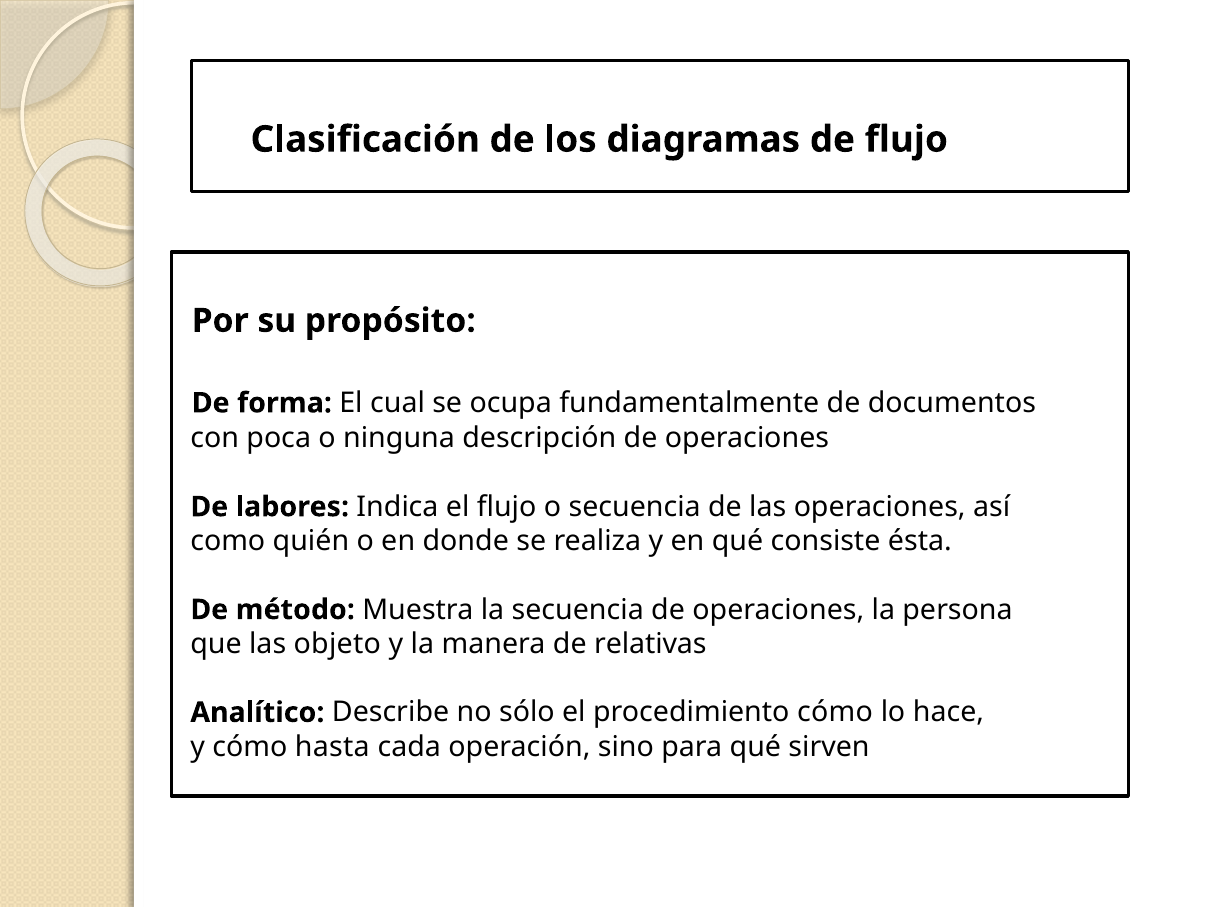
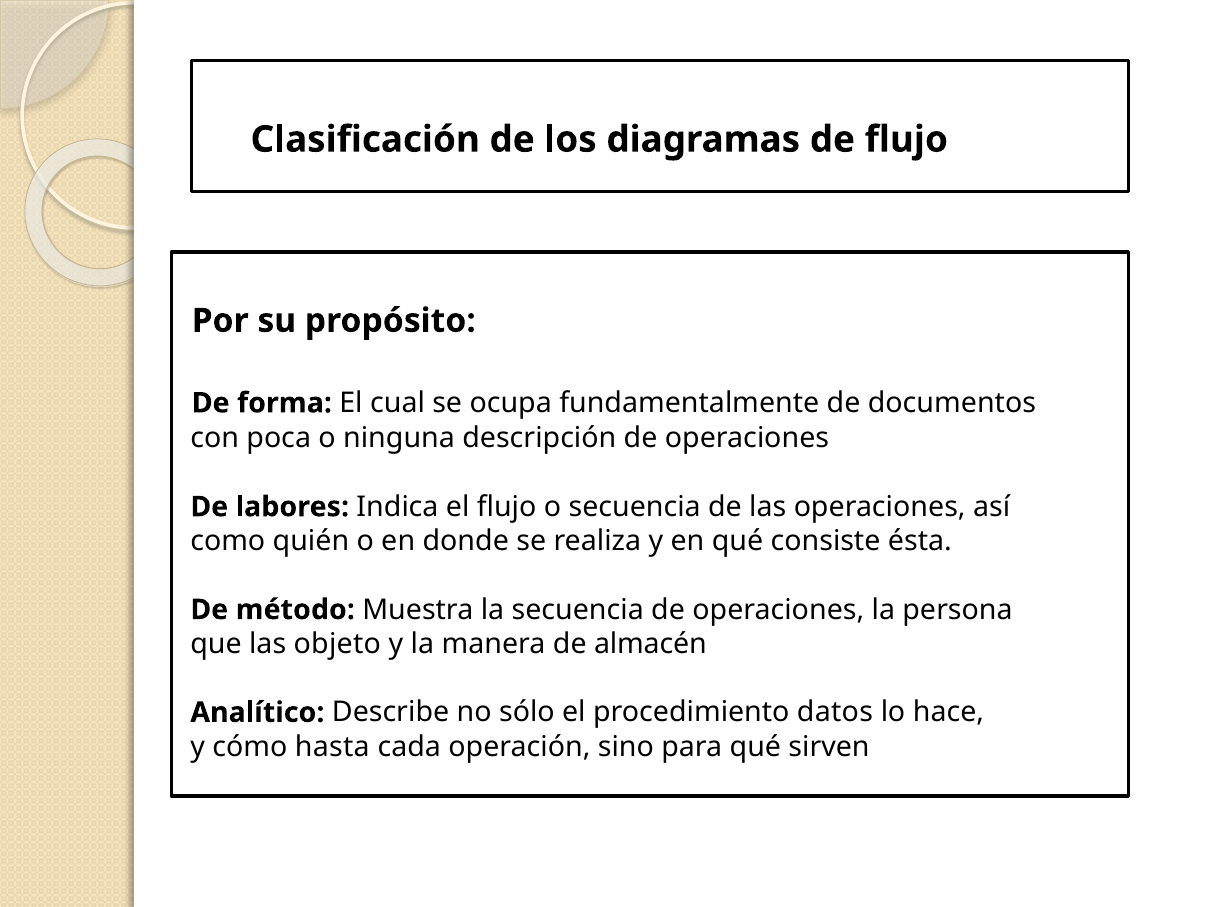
relativas: relativas -> almacén (650, 644)
procedimiento cómo: cómo -> datos (835, 712)
